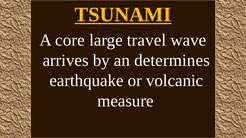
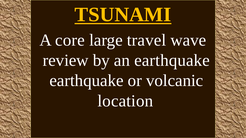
arrives: arrives -> review (66, 61)
an determines: determines -> earthquake (172, 61)
measure: measure -> location (125, 101)
